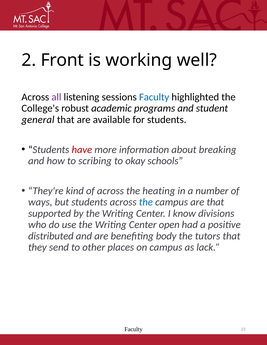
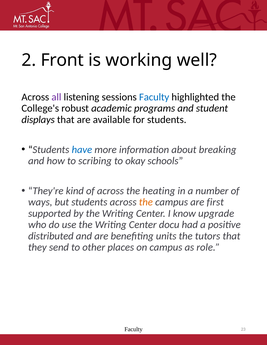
general: general -> displays (38, 120)
have colour: red -> blue (82, 150)
the colour: blue -> orange (146, 202)
are that: that -> first (215, 202)
divisions: divisions -> upgrade (216, 214)
open: open -> docu (169, 225)
body: body -> units (166, 236)
lack: lack -> role (208, 248)
